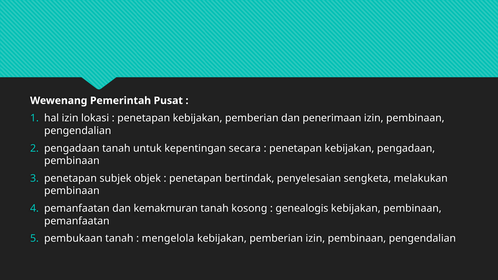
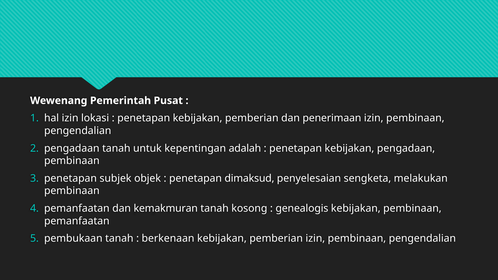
secara: secara -> adalah (245, 148)
bertindak: bertindak -> dimaksud (249, 178)
mengelola: mengelola -> berkenaan (168, 239)
